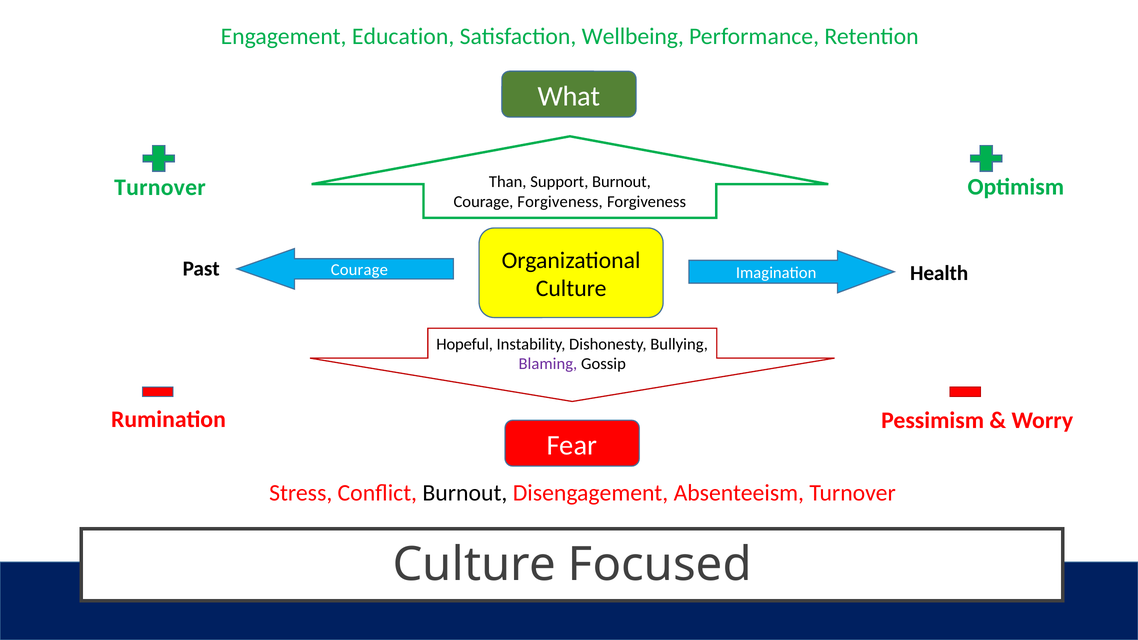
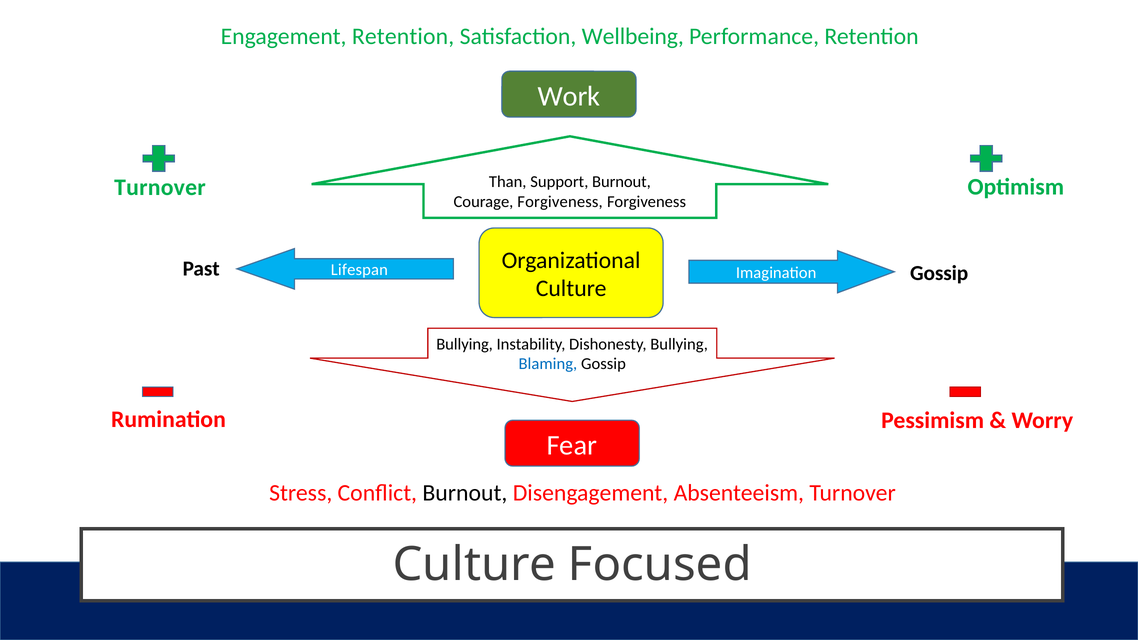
Engagement Education: Education -> Retention (403, 36)
What: What -> Work (569, 96)
Courage: Courage -> Lifespan (359, 270)
Imagination Health: Health -> Gossip (939, 273)
Hopeful: Hopeful -> Bullying (465, 344)
Blaming colour: purple -> blue (548, 364)
